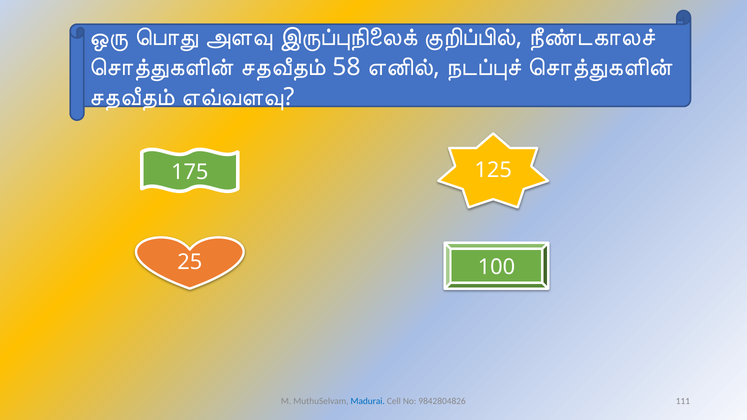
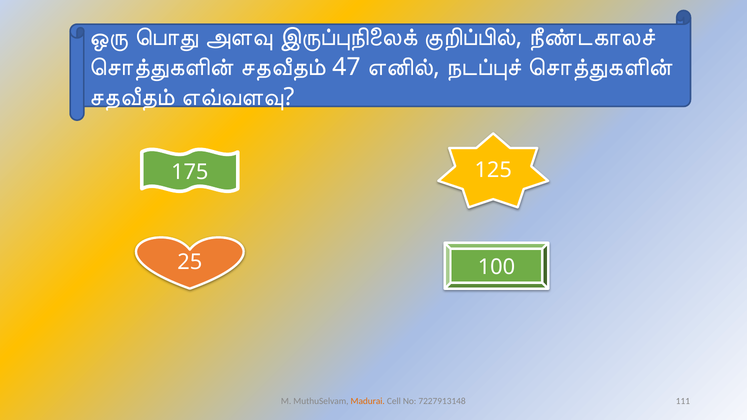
58: 58 -> 47 (346, 67)
Madurai colour: blue -> orange (368, 401)
9842804826: 9842804826 -> 7227913148 (442, 401)
